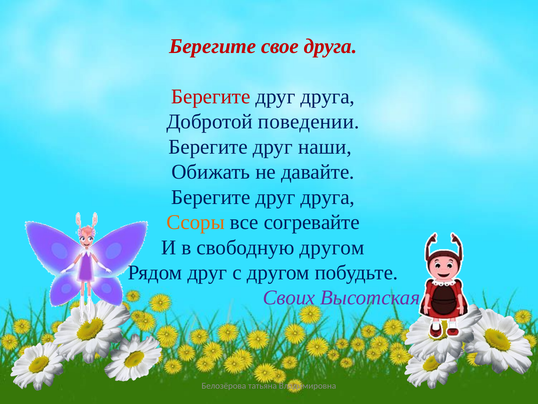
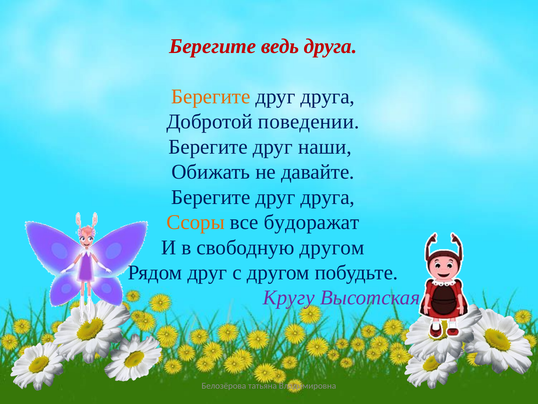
свое: свое -> ведь (280, 46)
Берегите colour: red -> orange (211, 96)
согревайте: согревайте -> будоражат (312, 222)
Своих: Своих -> Кругу (289, 297)
